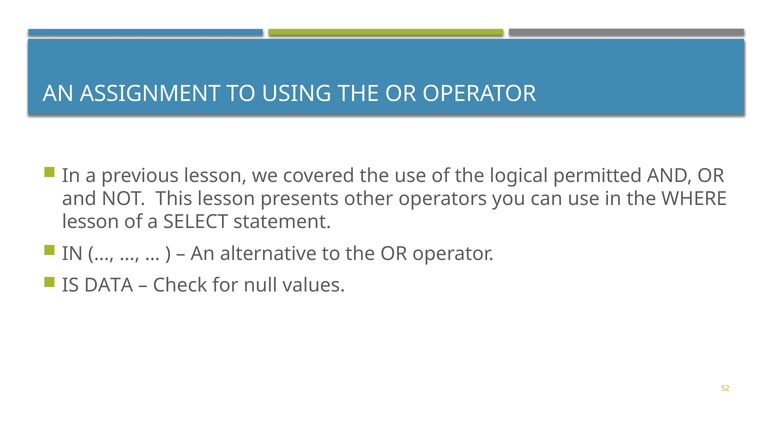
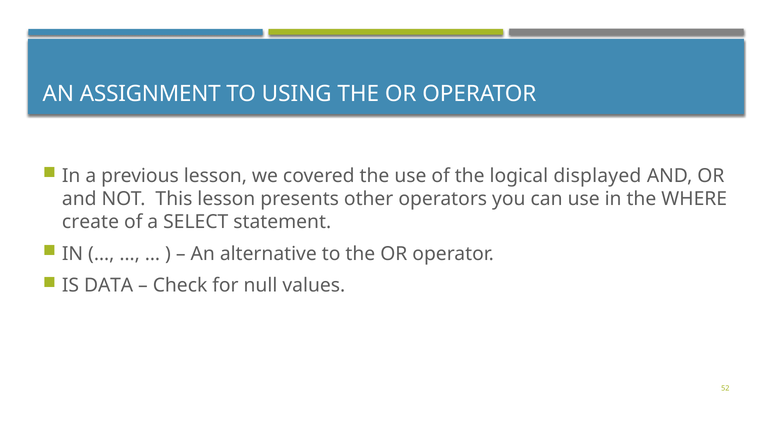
permitted: permitted -> displayed (597, 176)
lesson: lesson -> create (90, 222)
